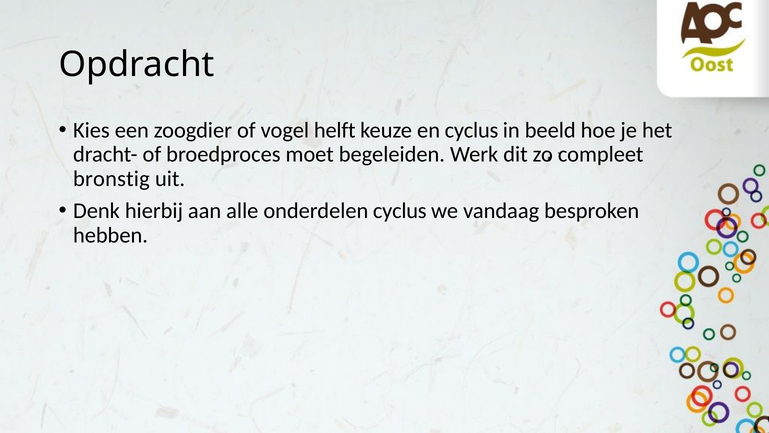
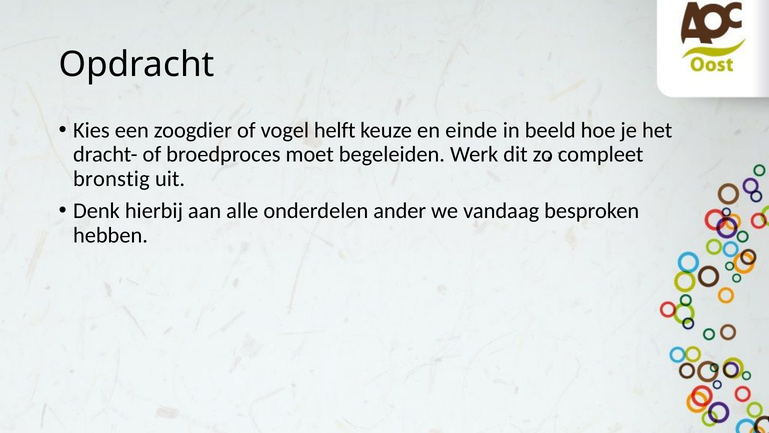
en cyclus: cyclus -> einde (471, 130)
onderdelen cyclus: cyclus -> ander (400, 211)
